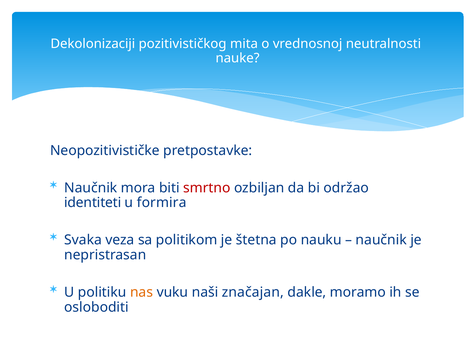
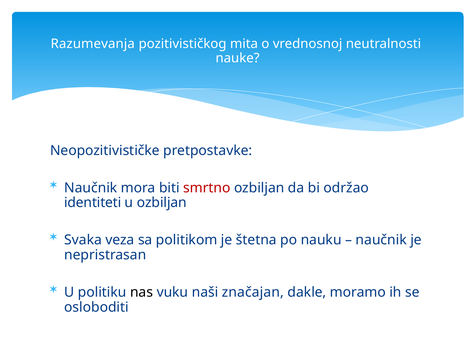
Dekolonizaciji: Dekolonizaciji -> Razumevanja (93, 44)
u formira: formira -> ozbiljan (162, 203)
nas colour: orange -> black (142, 292)
